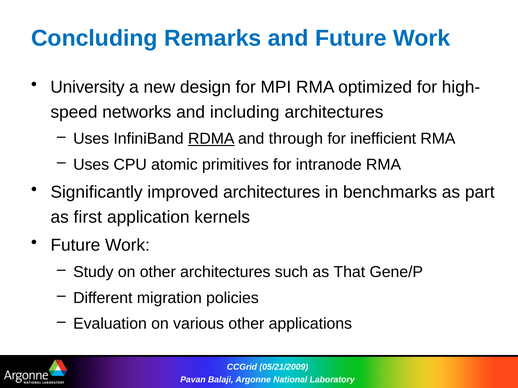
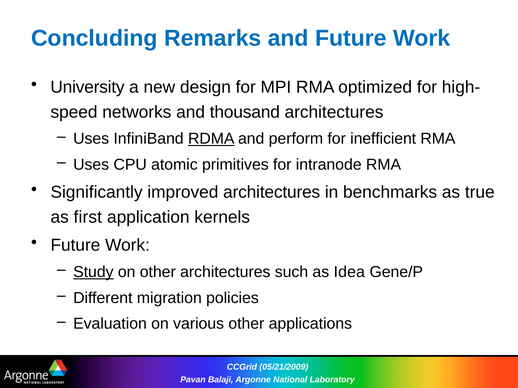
including: including -> thousand (245, 112)
through: through -> perform (296, 139)
part: part -> true (480, 192)
Study underline: none -> present (93, 272)
That: That -> Idea (349, 272)
